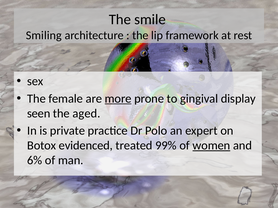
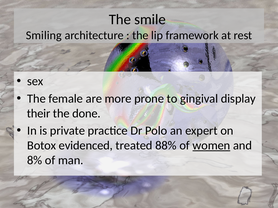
more underline: present -> none (118, 99)
seen: seen -> their (39, 114)
aged: aged -> done (87, 114)
99%: 99% -> 88% (166, 146)
6%: 6% -> 8% (35, 161)
